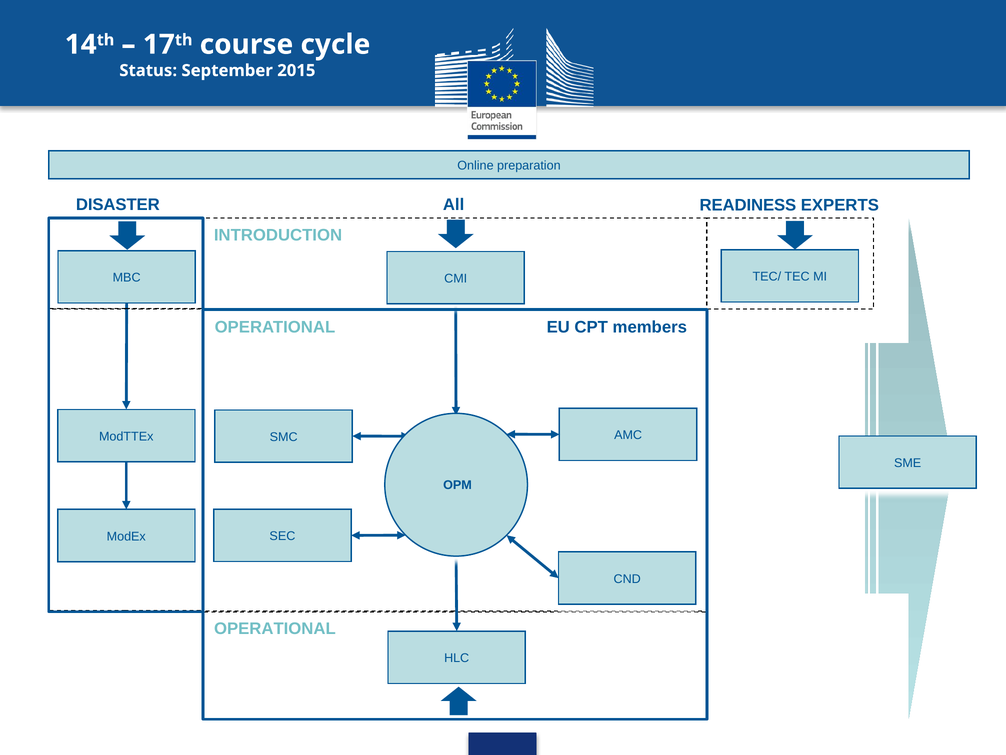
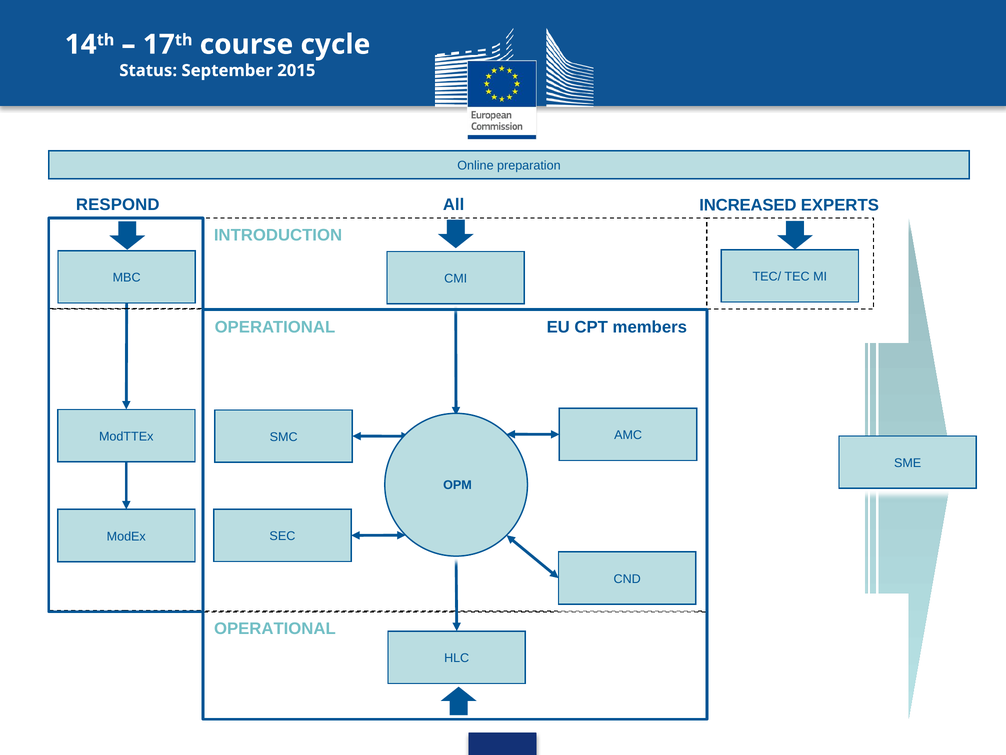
DISASTER: DISASTER -> RESPOND (118, 205)
READINESS: READINESS -> INCREASED (748, 205)
